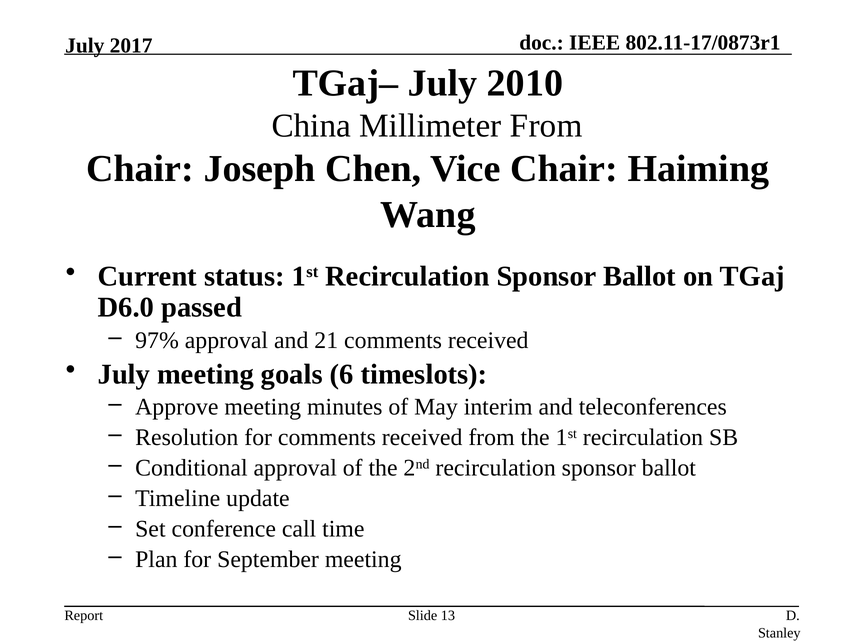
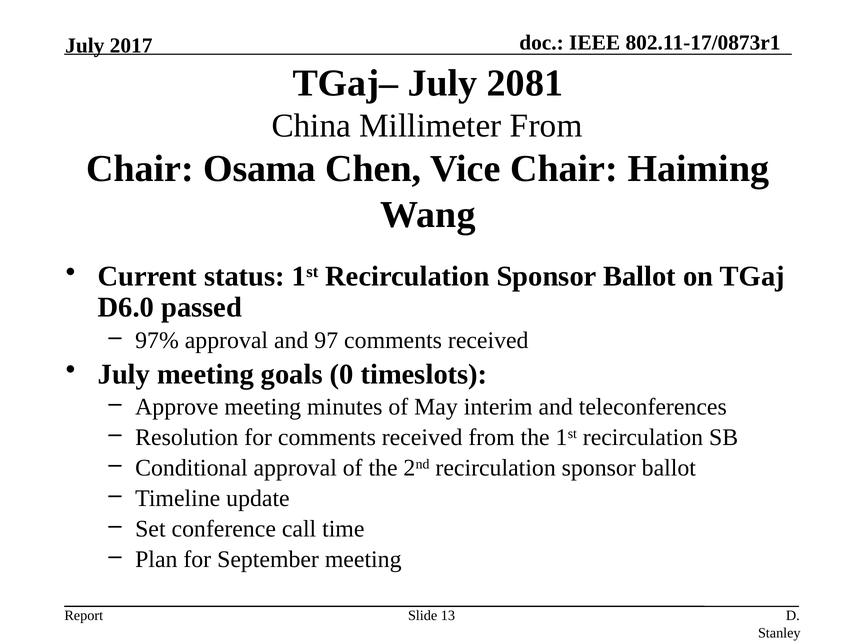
2010: 2010 -> 2081 (525, 83)
Joseph: Joseph -> Osama (260, 169)
21: 21 -> 97 (326, 340)
6: 6 -> 0 (342, 374)
